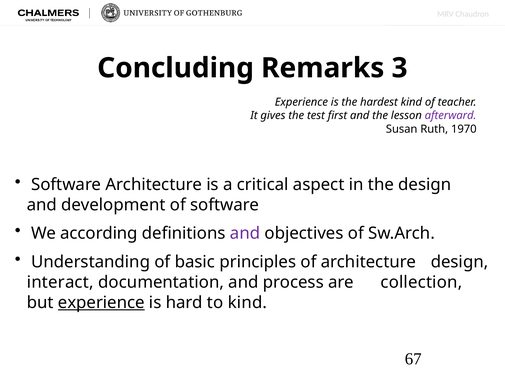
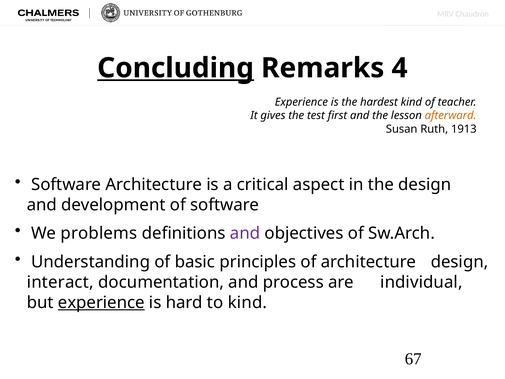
Concluding underline: none -> present (176, 68)
3: 3 -> 4 (400, 68)
afterward colour: purple -> orange (451, 116)
1970: 1970 -> 1913 (464, 129)
according: according -> problems (99, 233)
collection: collection -> individual (421, 282)
